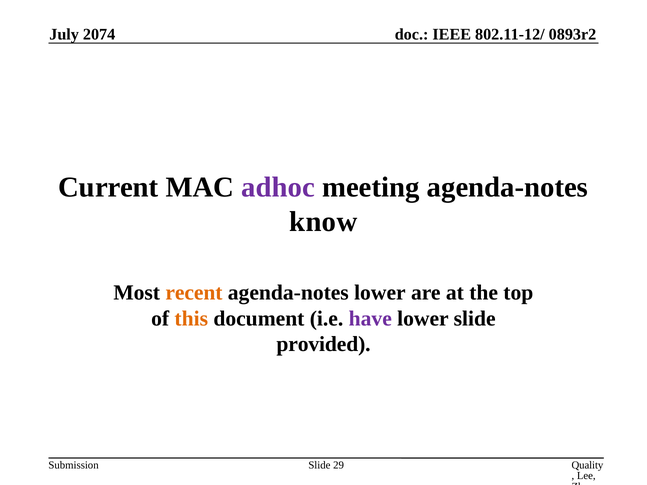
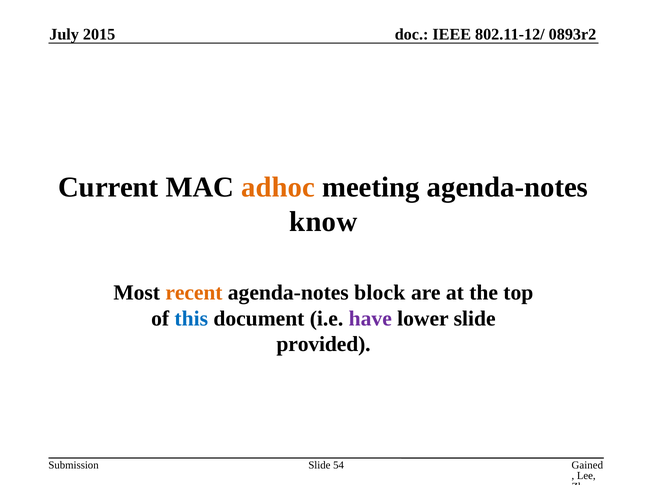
2074: 2074 -> 2015 (99, 35)
adhoc colour: purple -> orange (278, 187)
agenda-notes lower: lower -> block (380, 293)
this colour: orange -> blue (191, 319)
Quality: Quality -> Gained (587, 465)
29: 29 -> 54 (339, 465)
